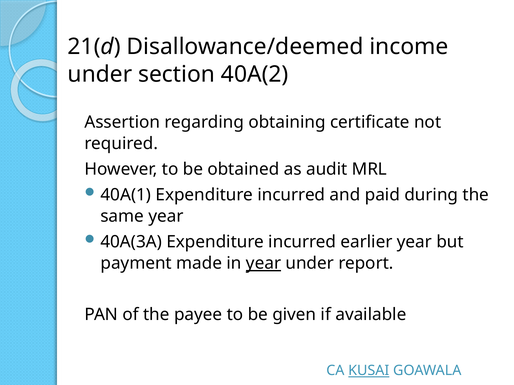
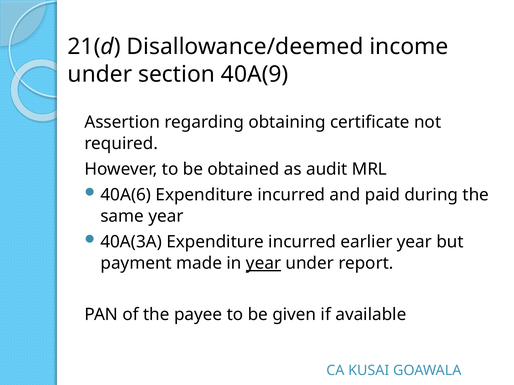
40A(2: 40A(2 -> 40A(9 (255, 74)
40A(1: 40A(1 -> 40A(6 (126, 195)
KUSAI underline: present -> none (369, 371)
